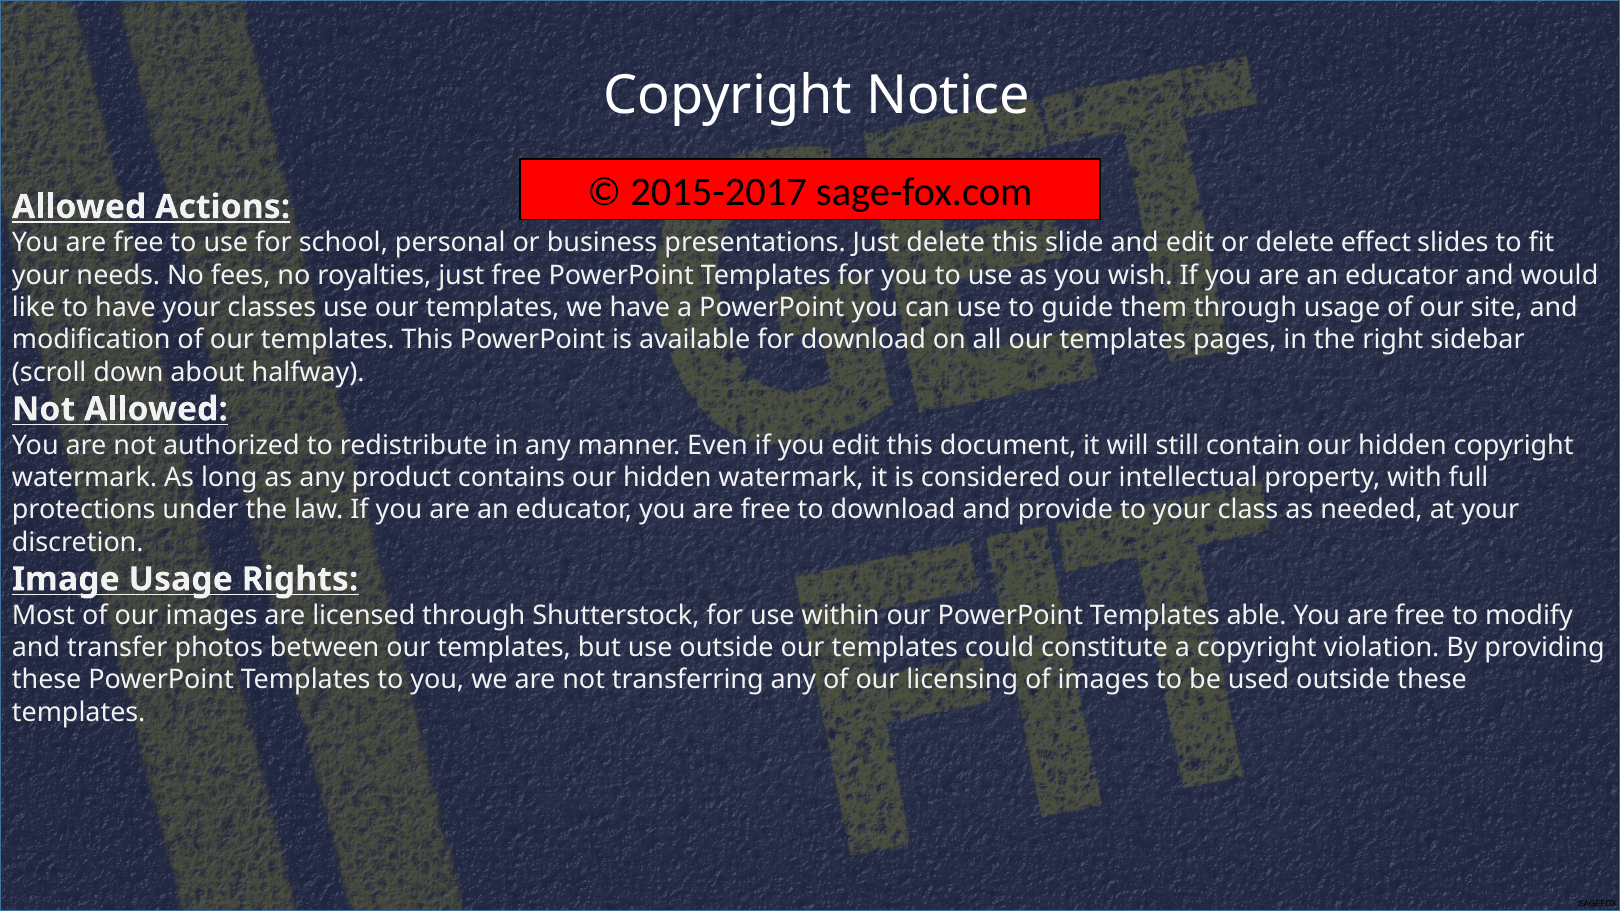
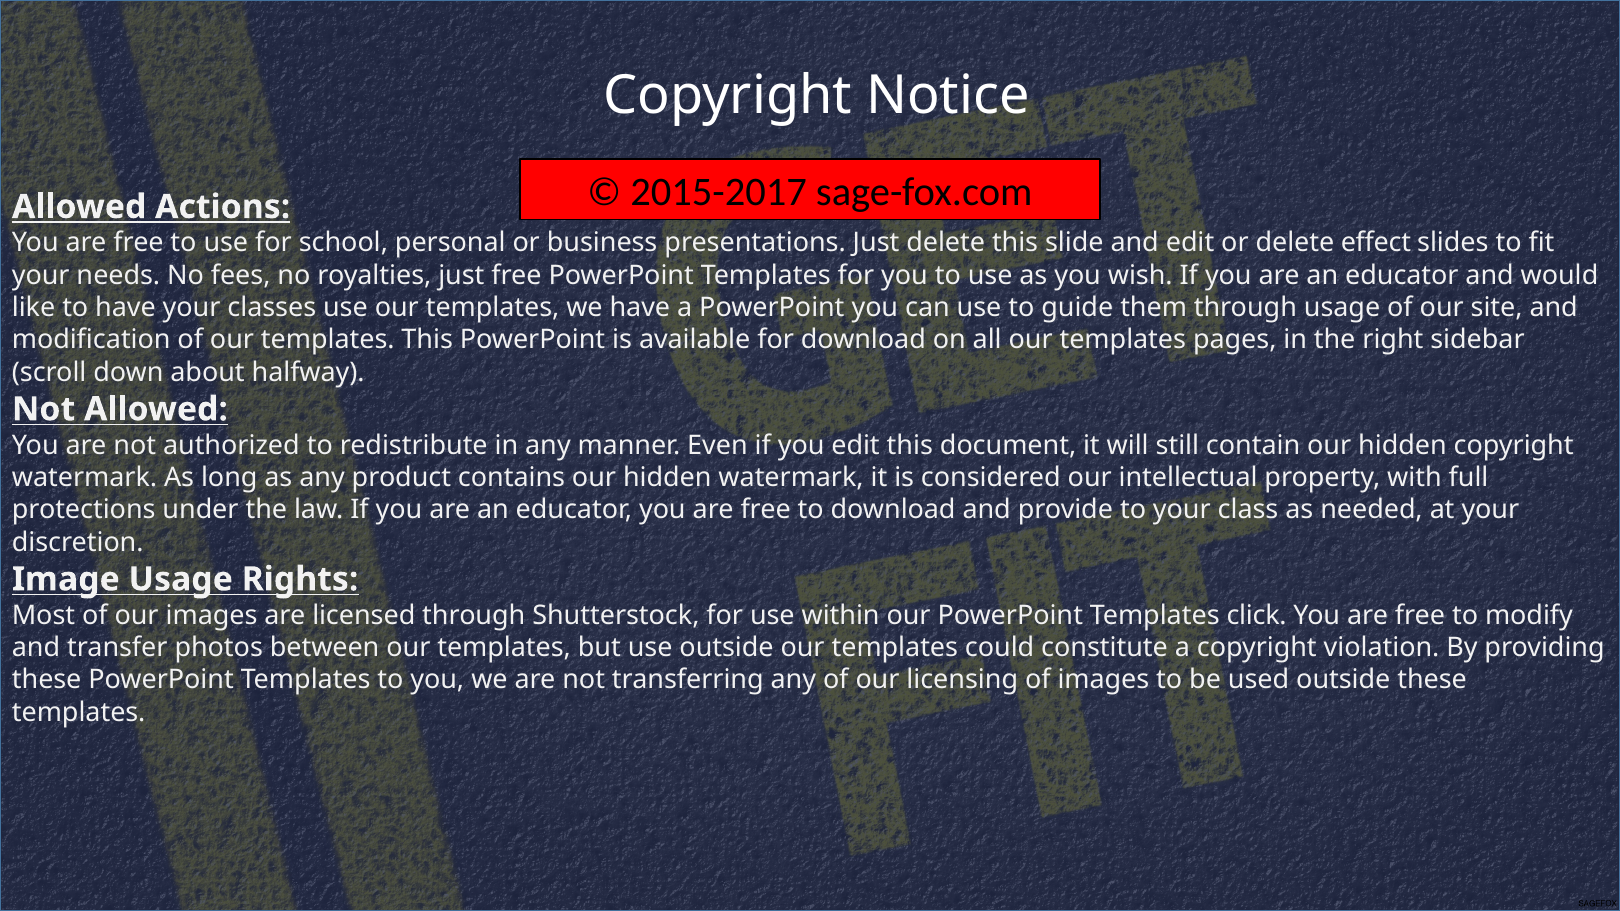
able: able -> click (1257, 615)
